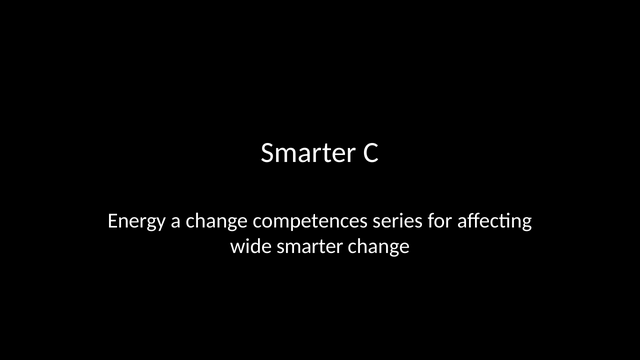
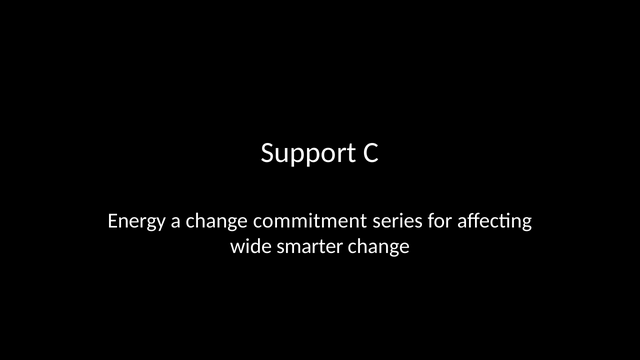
Smarter: Smarter -> Support (309, 152)
competences: competences -> commitment (310, 221)
